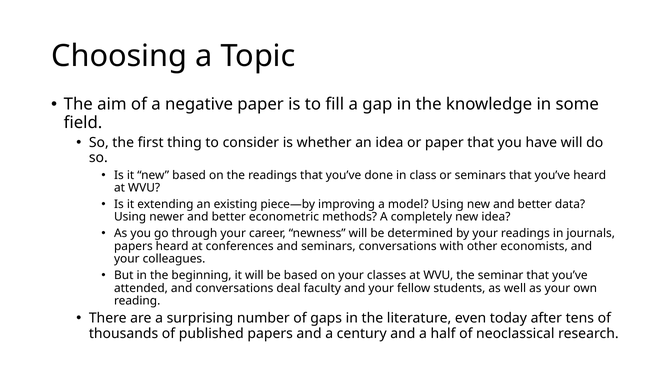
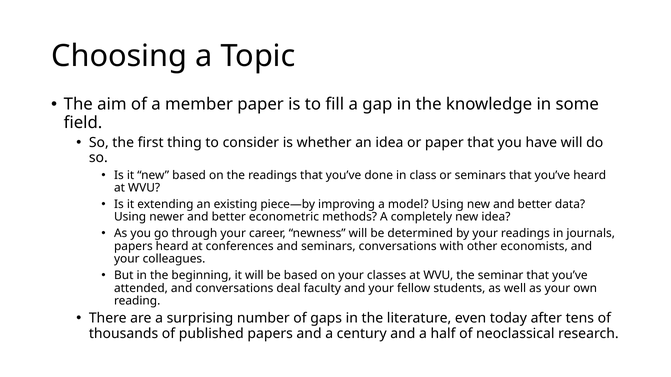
negative: negative -> member (199, 105)
